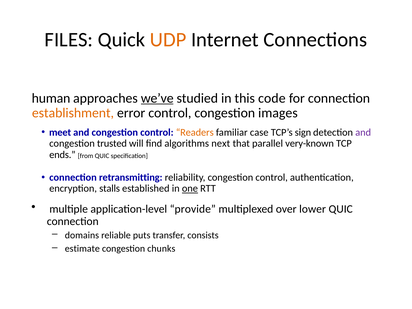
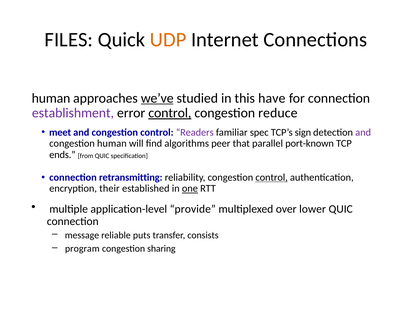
code: code -> have (272, 98)
establishment colour: orange -> purple (73, 113)
control underline: none -> present (170, 113)
images: images -> reduce (278, 113)
Readers colour: orange -> purple (195, 132)
case: case -> spec (259, 132)
congestion trusted: trusted -> human (112, 143)
next: next -> peer (221, 143)
very-known: very-known -> port-known (310, 143)
control underline: none -> present (272, 177)
stalls: stalls -> their (109, 189)
domains: domains -> message (82, 235)
estimate: estimate -> program (82, 249)
chunks: chunks -> sharing (161, 249)
